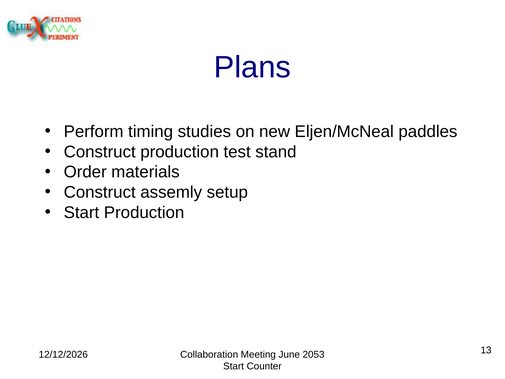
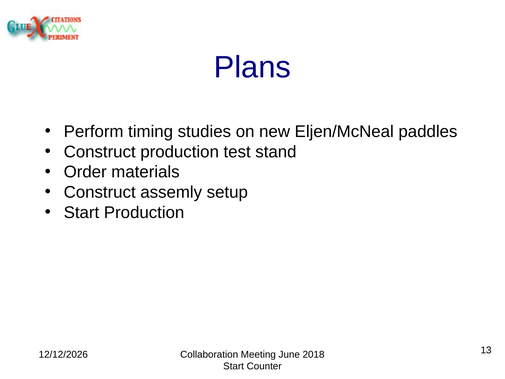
2053: 2053 -> 2018 (314, 354)
